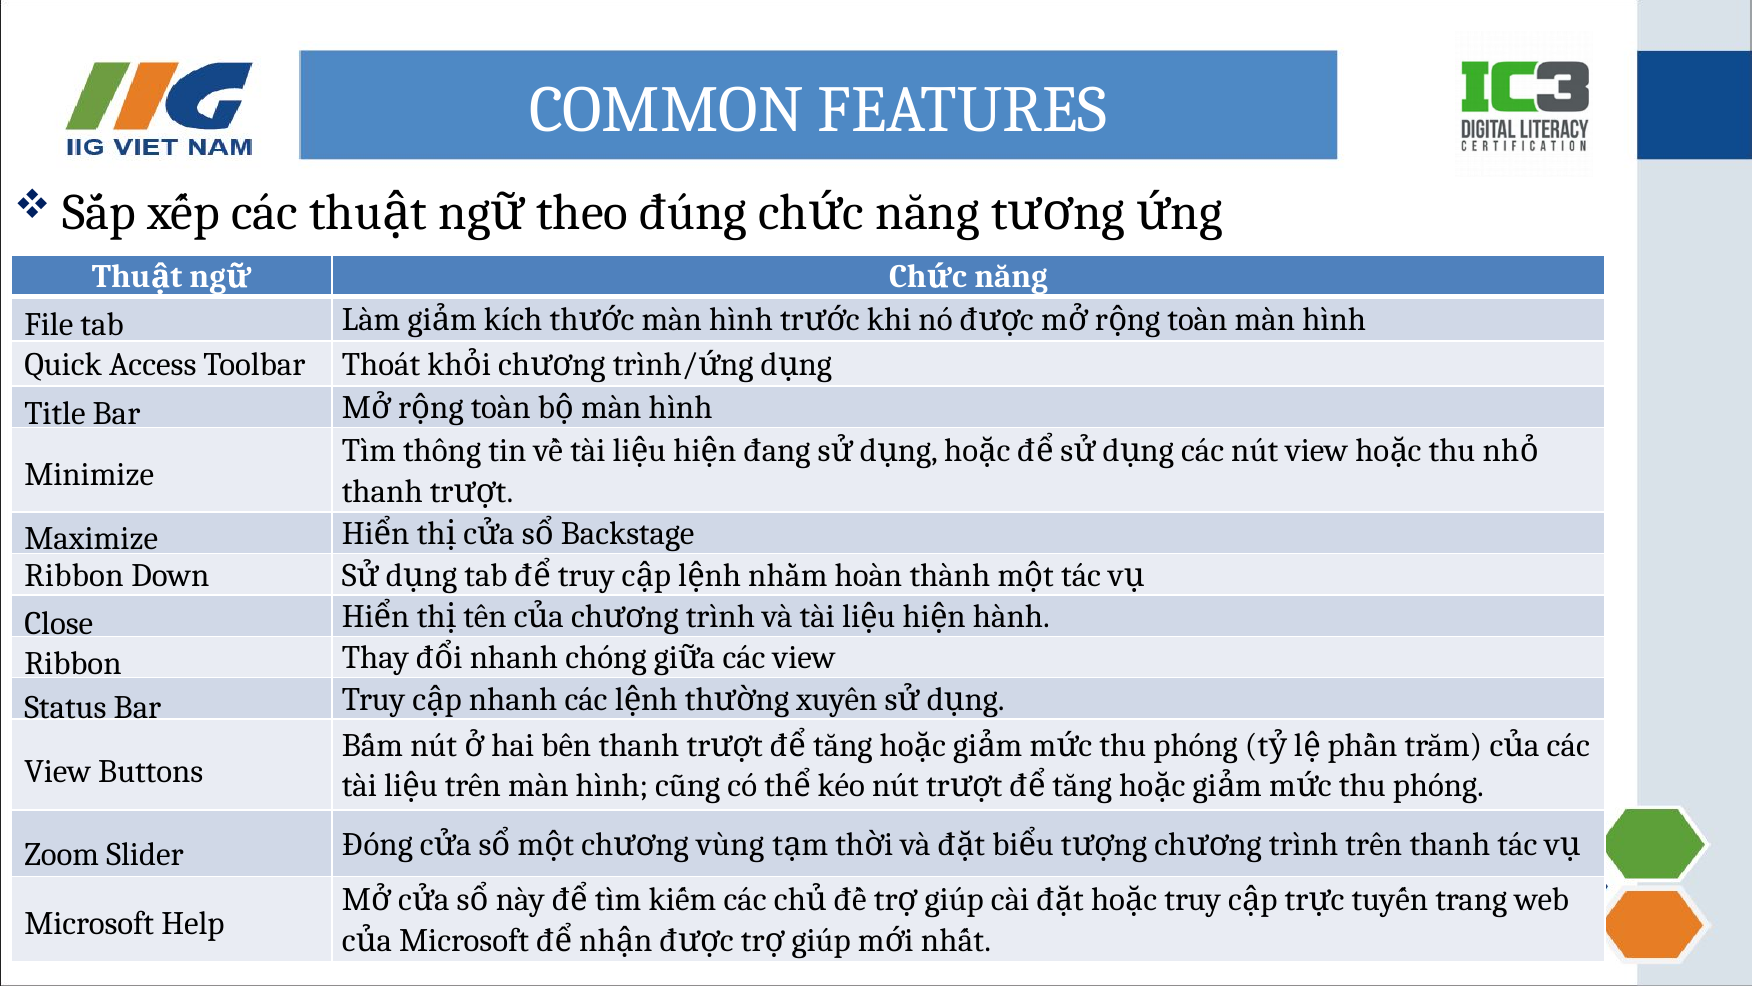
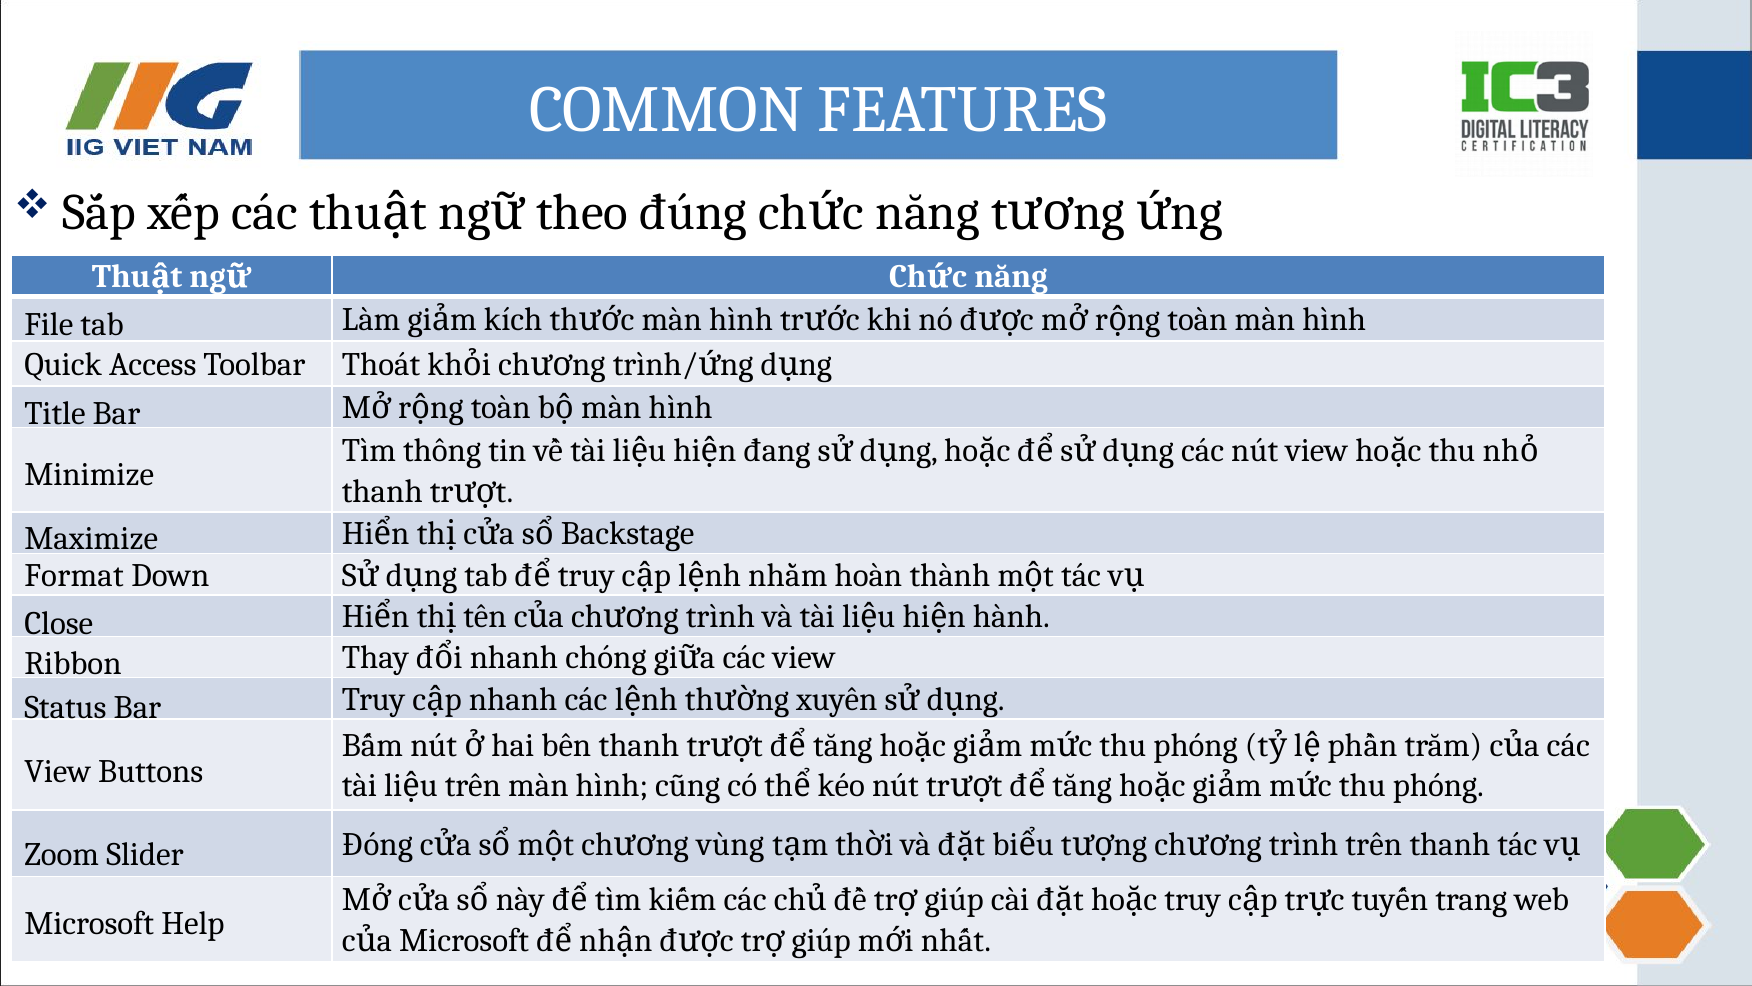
Ribbon: Ribbon -> Format (74, 576)
